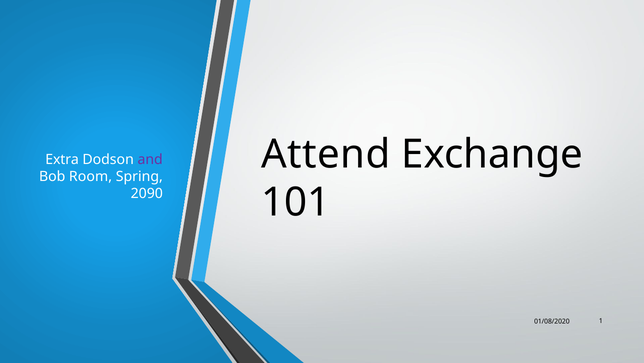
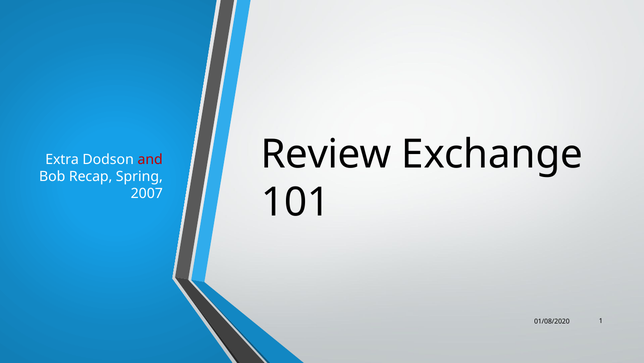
Attend: Attend -> Review (326, 154)
and colour: purple -> red (150, 159)
Room: Room -> Recap (91, 176)
2090: 2090 -> 2007 (147, 193)
